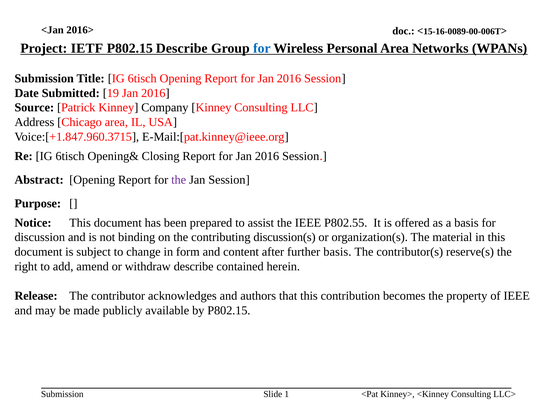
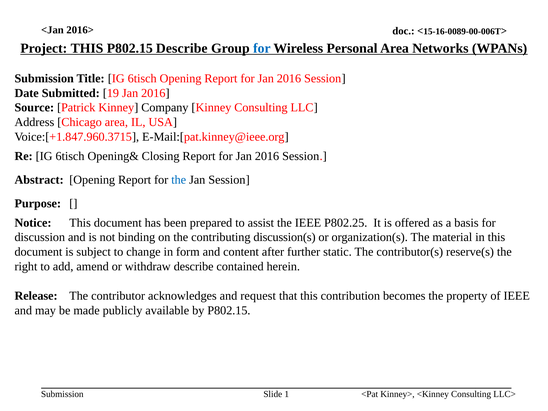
Project IETF: IETF -> THIS (87, 48)
the colour: purple -> blue (179, 180)
P802.55: P802.55 -> P802.25 (346, 223)
further basis: basis -> static (337, 252)
authors: authors -> request (258, 296)
